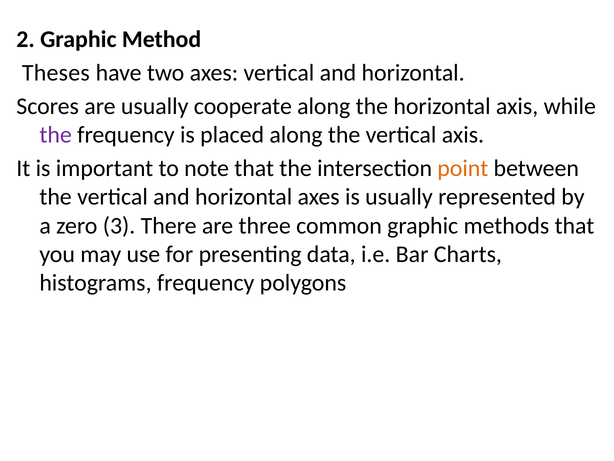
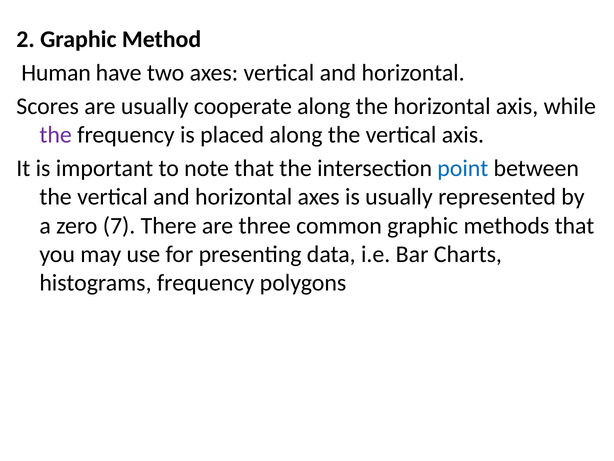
Theses: Theses -> Human (56, 73)
point colour: orange -> blue (463, 168)
3: 3 -> 7 (119, 225)
